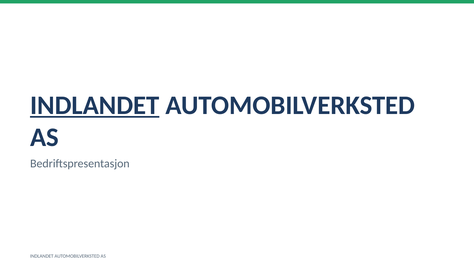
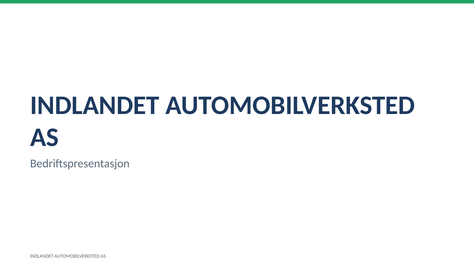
INDLANDET underline: present -> none (95, 105)
